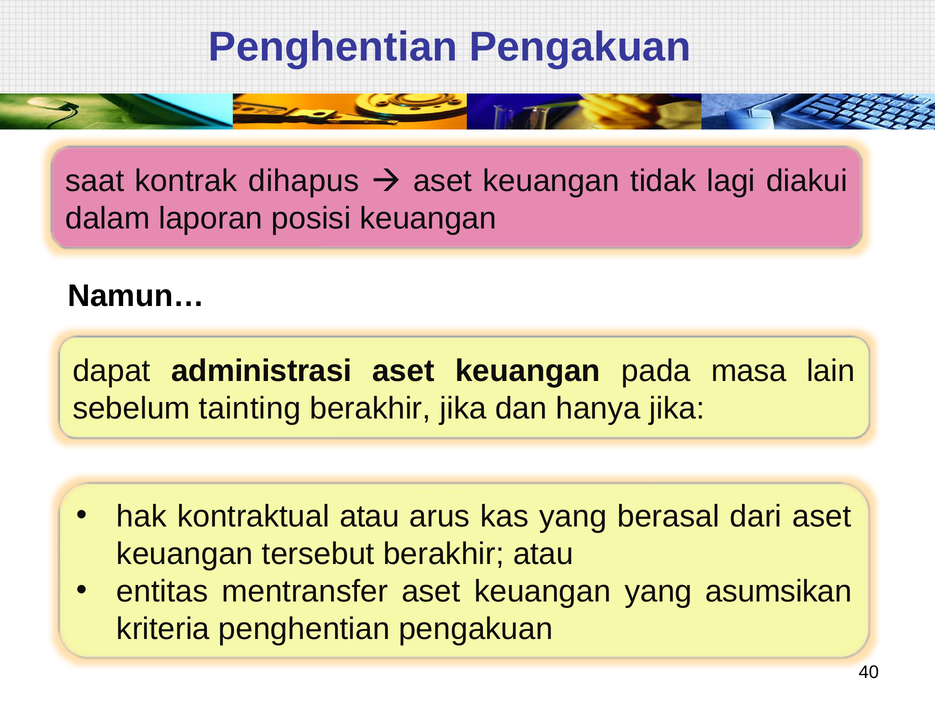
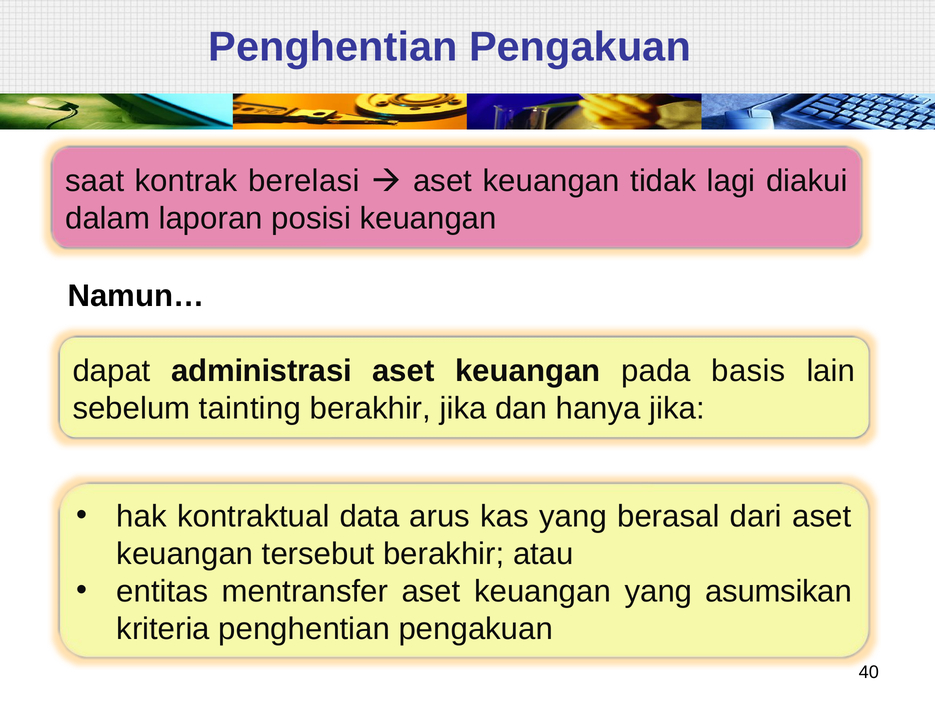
dihapus: dihapus -> berelasi (304, 181)
masa: masa -> basis (748, 371)
kontraktual atau: atau -> data (369, 516)
